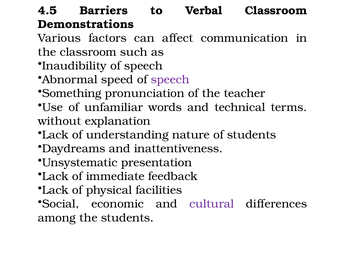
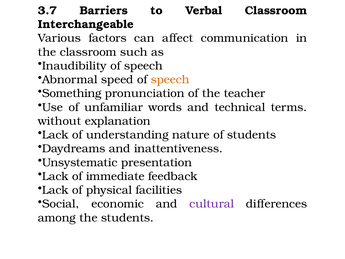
4.5: 4.5 -> 3.7 (47, 11)
Demonstrations: Demonstrations -> Interchangeable (86, 24)
speech colour: purple -> orange (170, 80)
